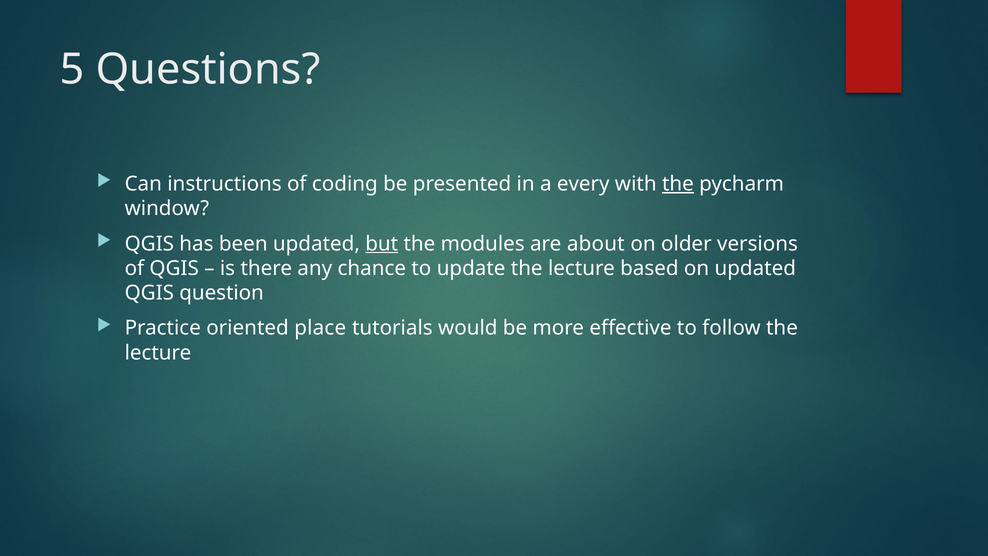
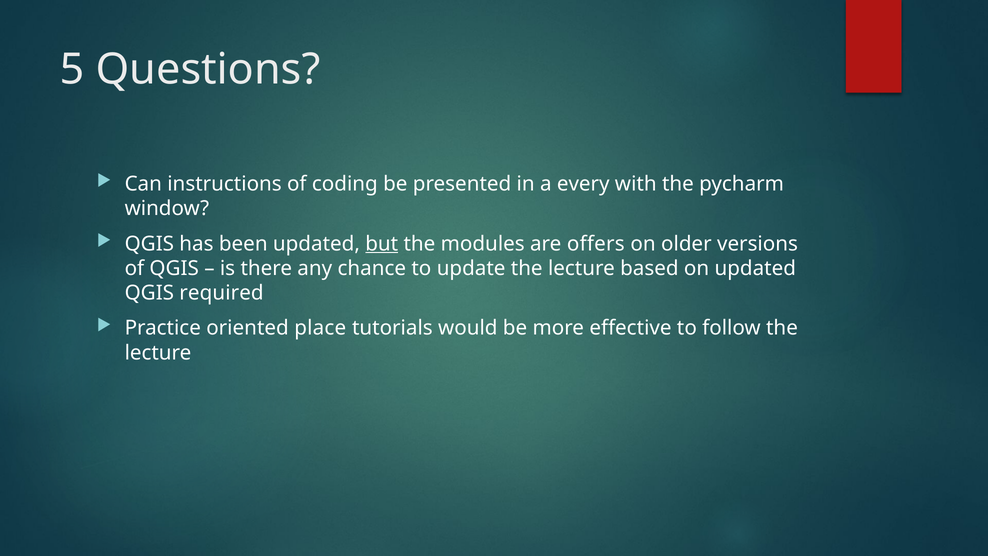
the underline: present -> none (678, 184)
about: about -> offers (596, 244)
question: question -> required (221, 293)
